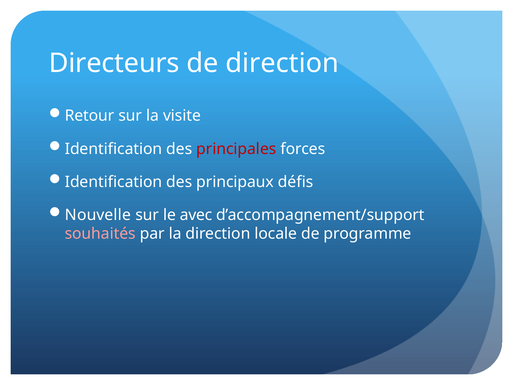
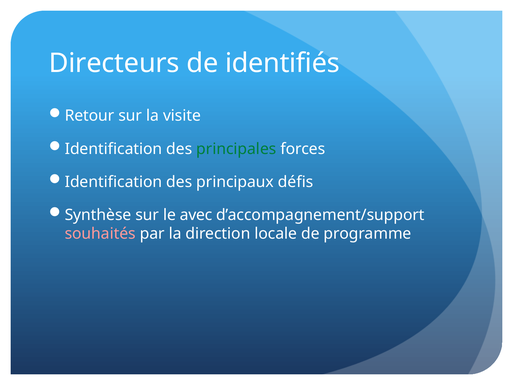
de direction: direction -> identifiés (282, 63)
principales colour: red -> green (236, 149)
Nouvelle: Nouvelle -> Synthèse (98, 215)
